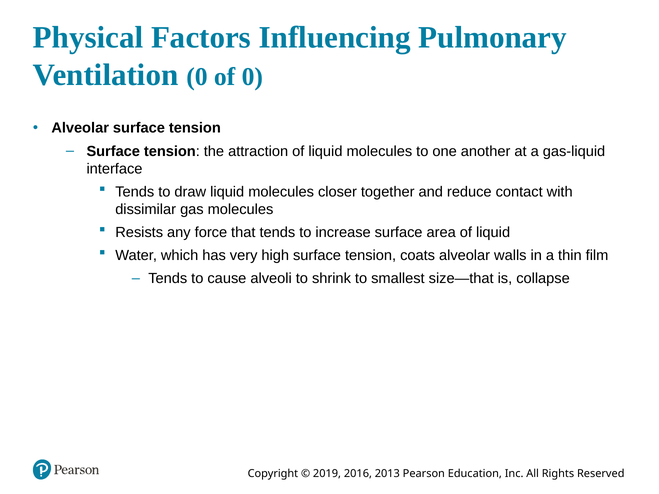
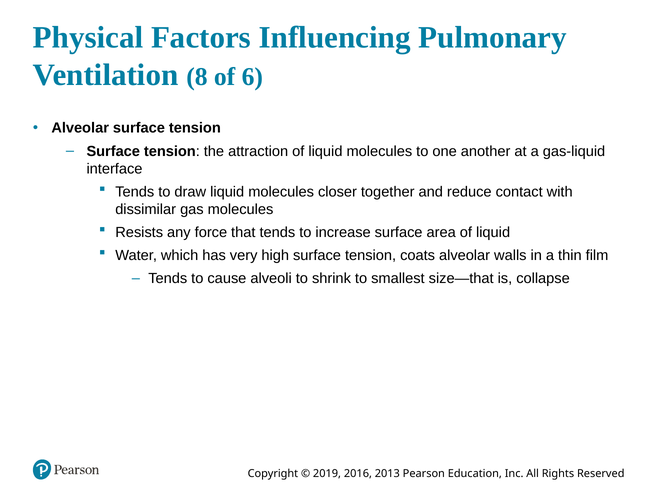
Ventilation 0: 0 -> 8 (197, 77)
of 0: 0 -> 6 (252, 77)
